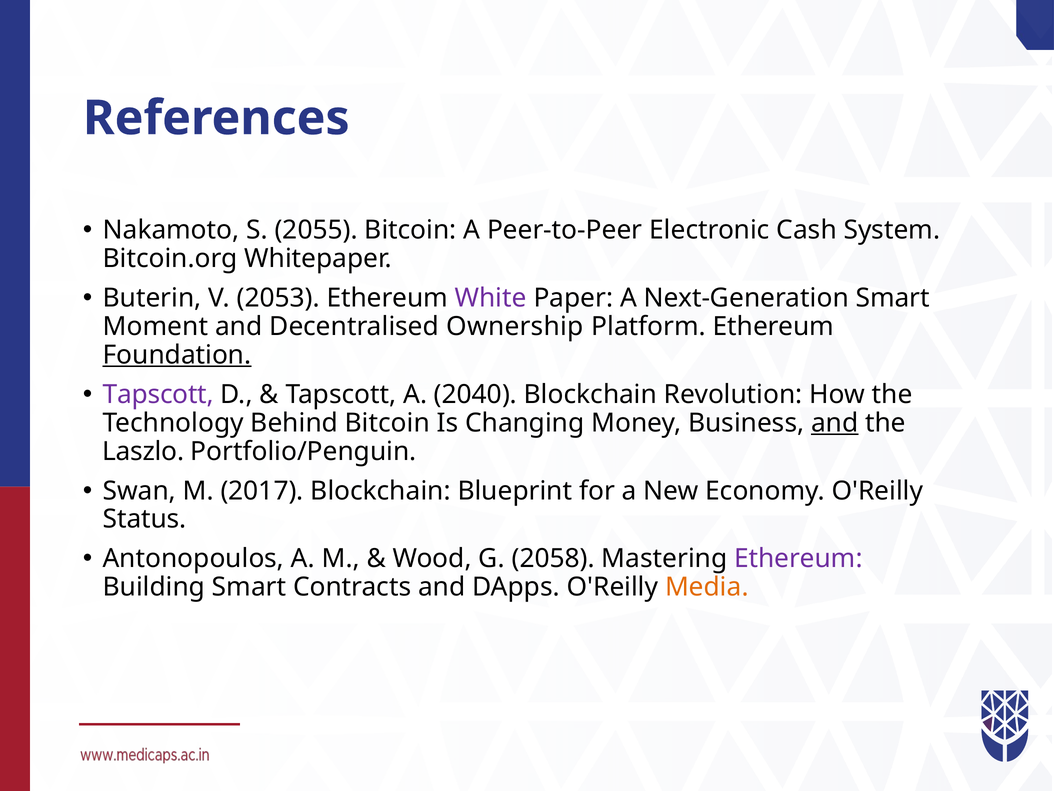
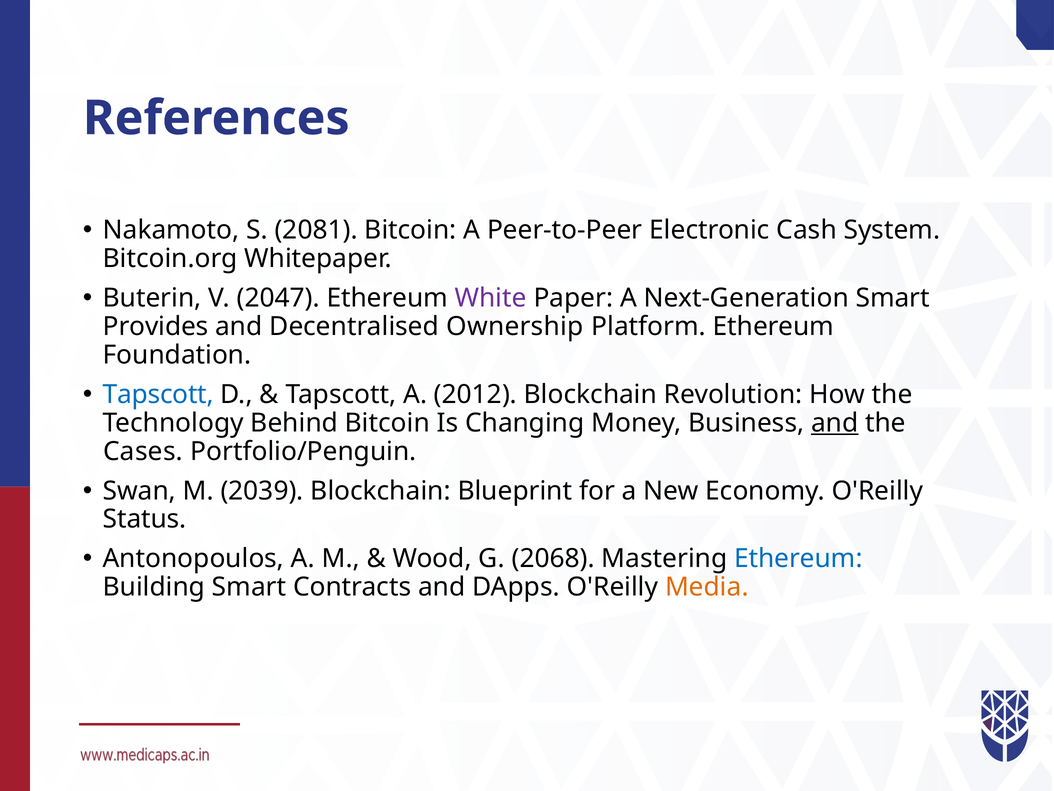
2055: 2055 -> 2081 (316, 230)
2053: 2053 -> 2047 (278, 298)
Moment: Moment -> Provides (156, 326)
Foundation underline: present -> none (177, 355)
Tapscott colour: purple -> blue (158, 394)
2040: 2040 -> 2012 (475, 394)
Laszlo: Laszlo -> Cases (143, 451)
2017: 2017 -> 2039 (262, 491)
2058: 2058 -> 2068 (553, 558)
Ethereum colour: purple -> blue (798, 558)
